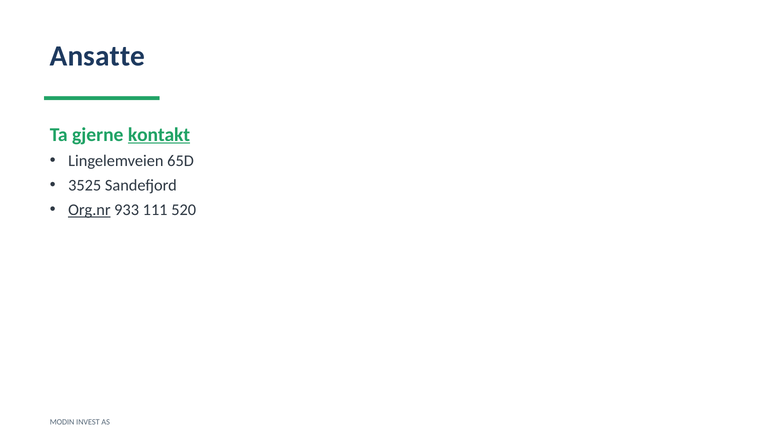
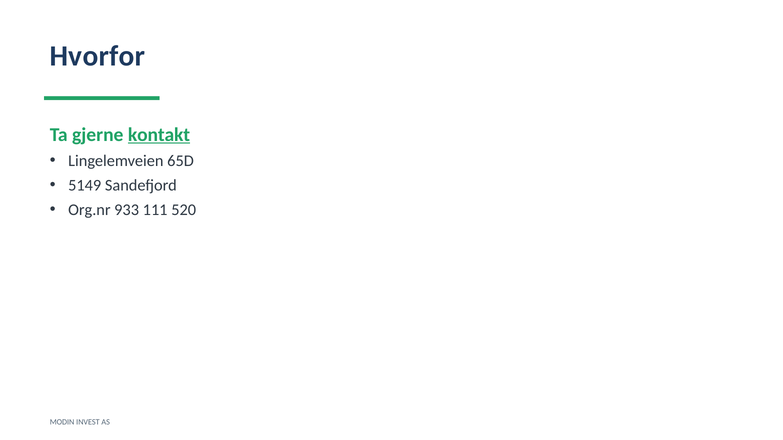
Ansatte: Ansatte -> Hvorfor (97, 56)
3525: 3525 -> 5149 (85, 185)
Org.nr underline: present -> none (89, 210)
